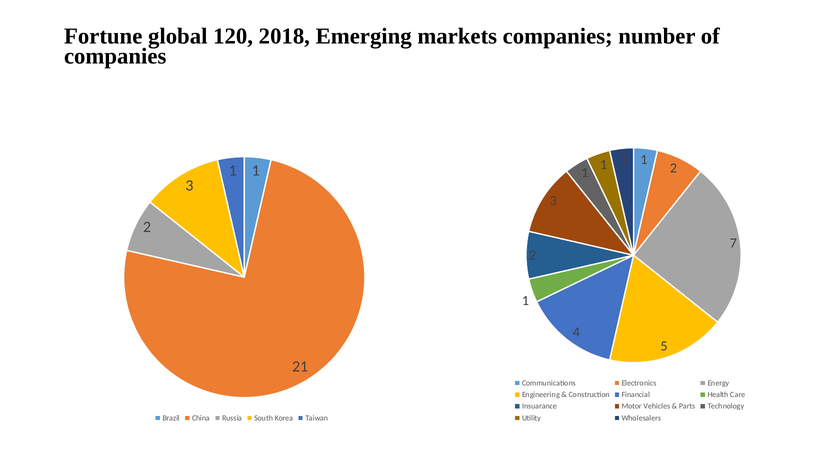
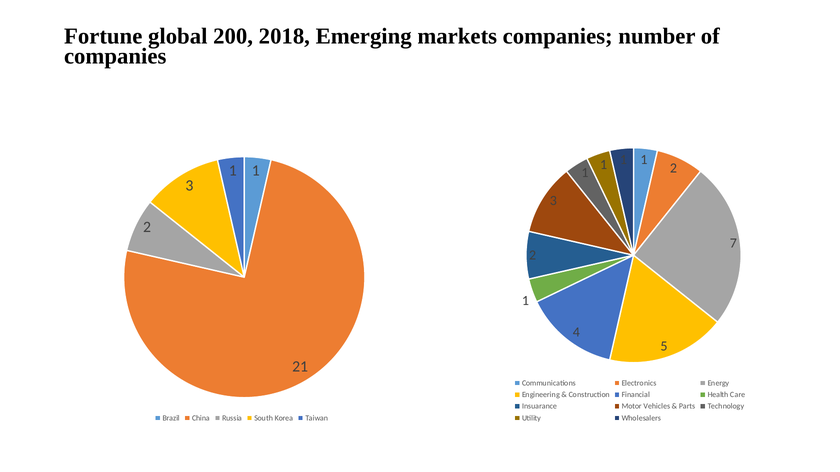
120: 120 -> 200 (233, 37)
